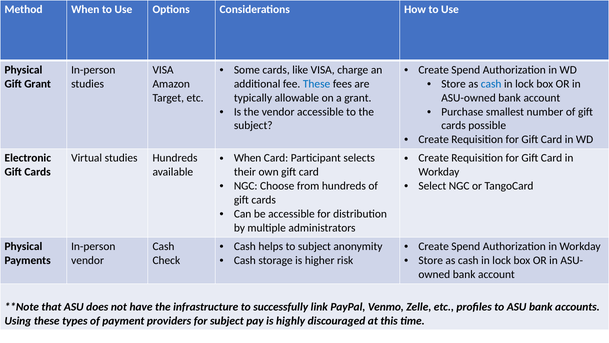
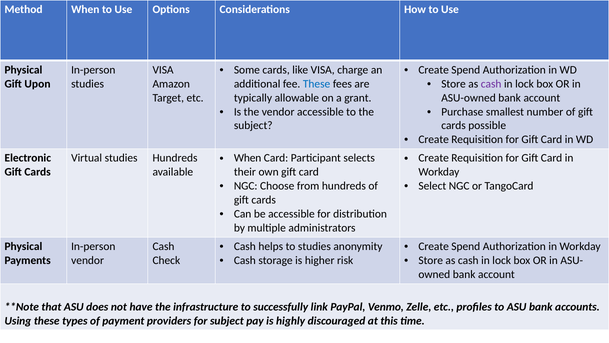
cash colour: blue -> purple (491, 84)
Gift Grant: Grant -> Upon (38, 84)
to subject: subject -> studies (314, 246)
